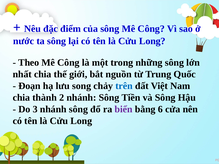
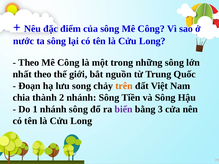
nhất chia: chia -> theo (43, 74)
trên colour: blue -> orange (124, 86)
3: 3 -> 1 (35, 109)
6: 6 -> 3 (160, 109)
